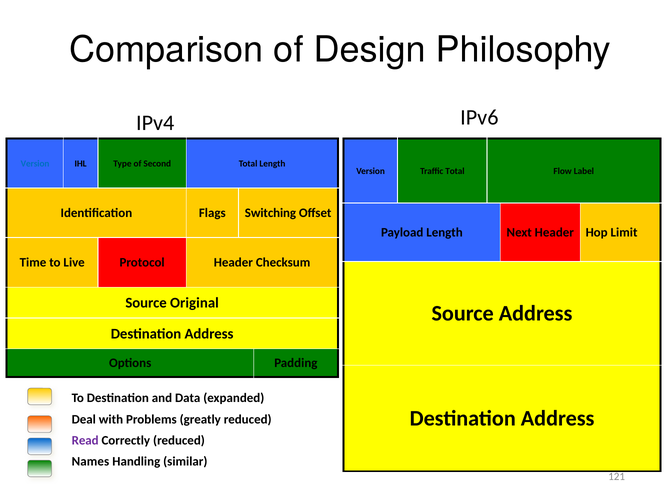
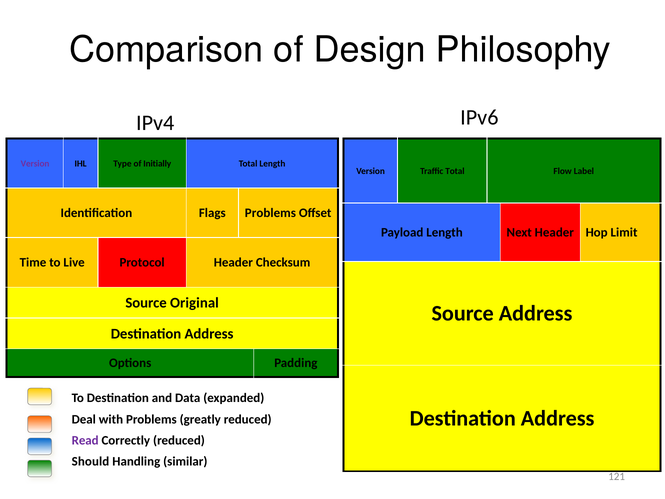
Version colour: blue -> purple (35, 163)
Second: Second -> Initially (157, 163)
Flags Switching: Switching -> Problems (270, 213)
Names: Names -> Should (90, 461)
